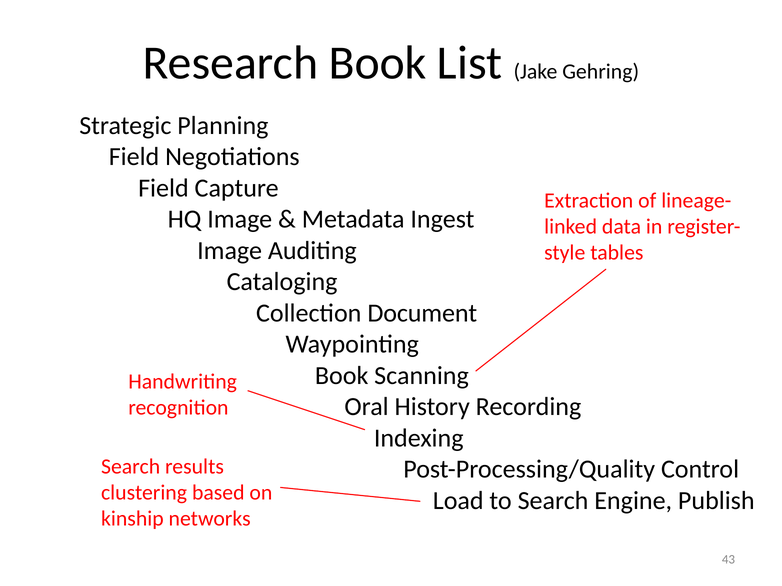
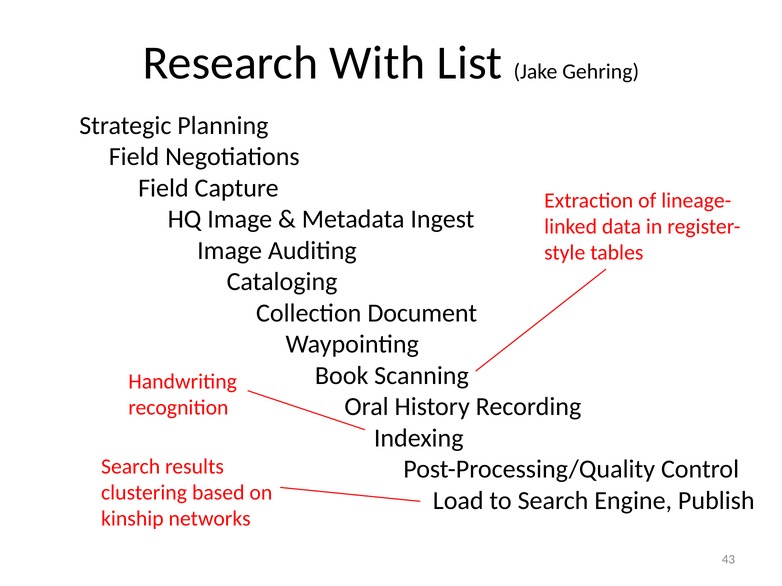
Research Book: Book -> With (377, 63)
